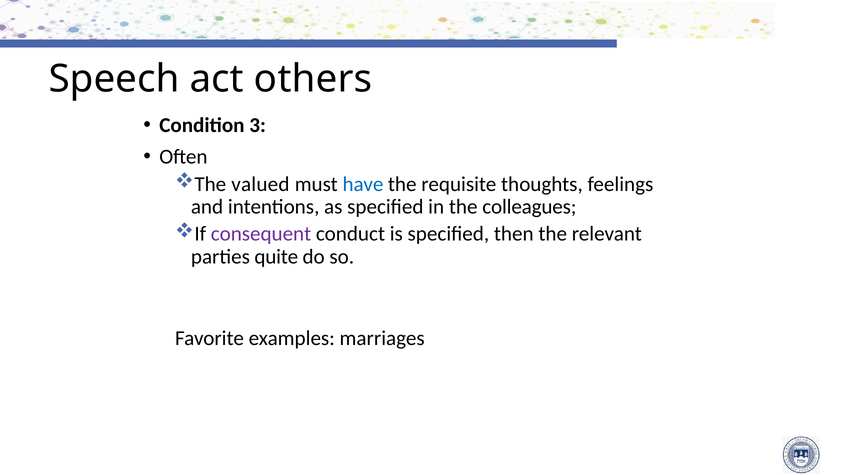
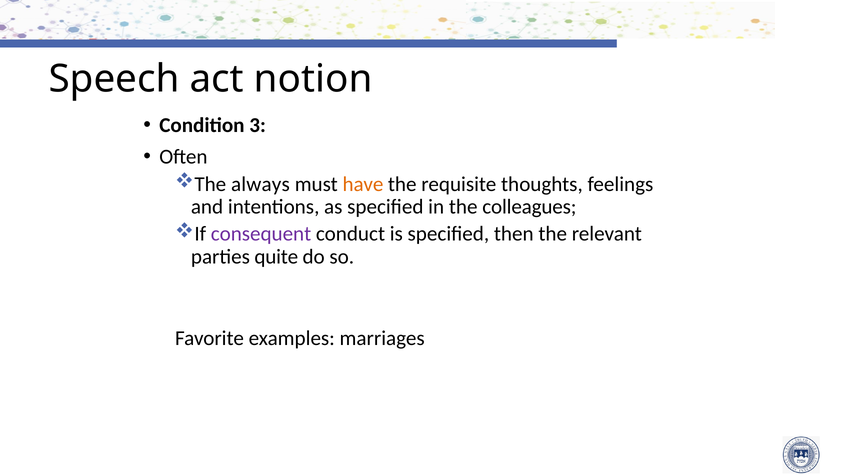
others: others -> notion (313, 79)
valued: valued -> always (260, 184)
have colour: blue -> orange (363, 184)
